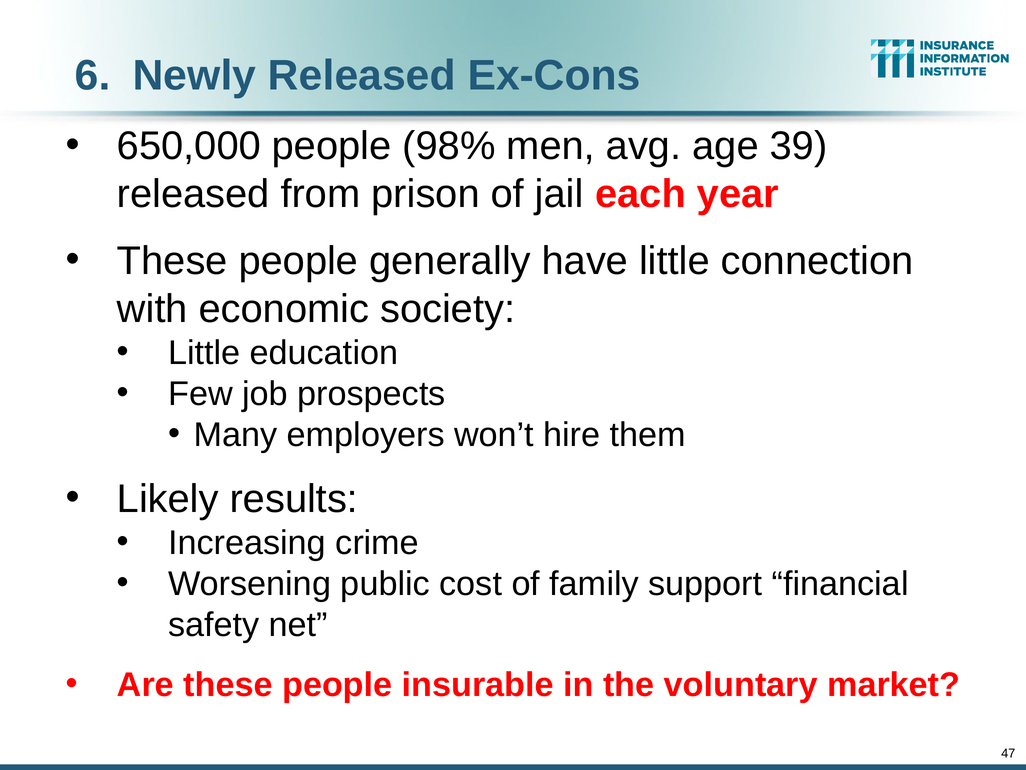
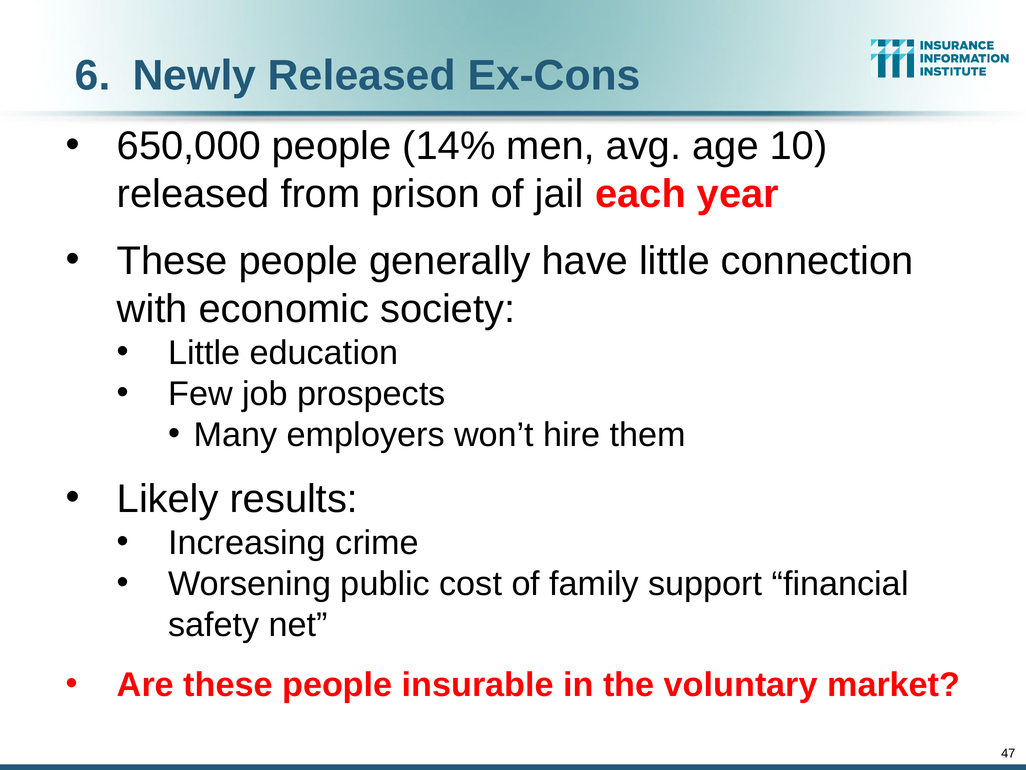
98%: 98% -> 14% (449, 146)
39: 39 -> 10 (799, 146)
